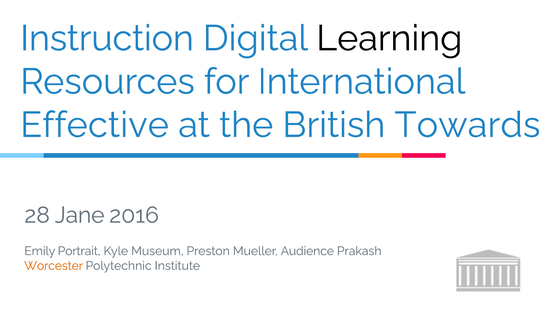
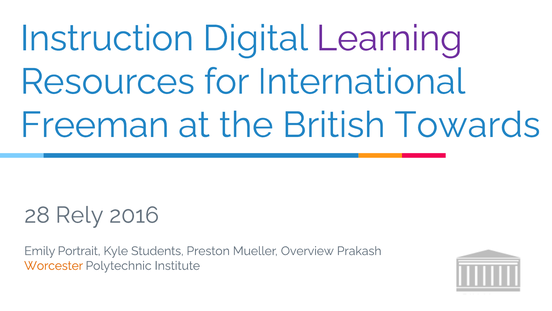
Learning colour: black -> purple (389, 38)
Effective: Effective -> Freeman (95, 125)
Jane: Jane -> Rely (79, 215)
Museum: Museum -> Students (157, 251)
Audience: Audience -> Overview (307, 251)
